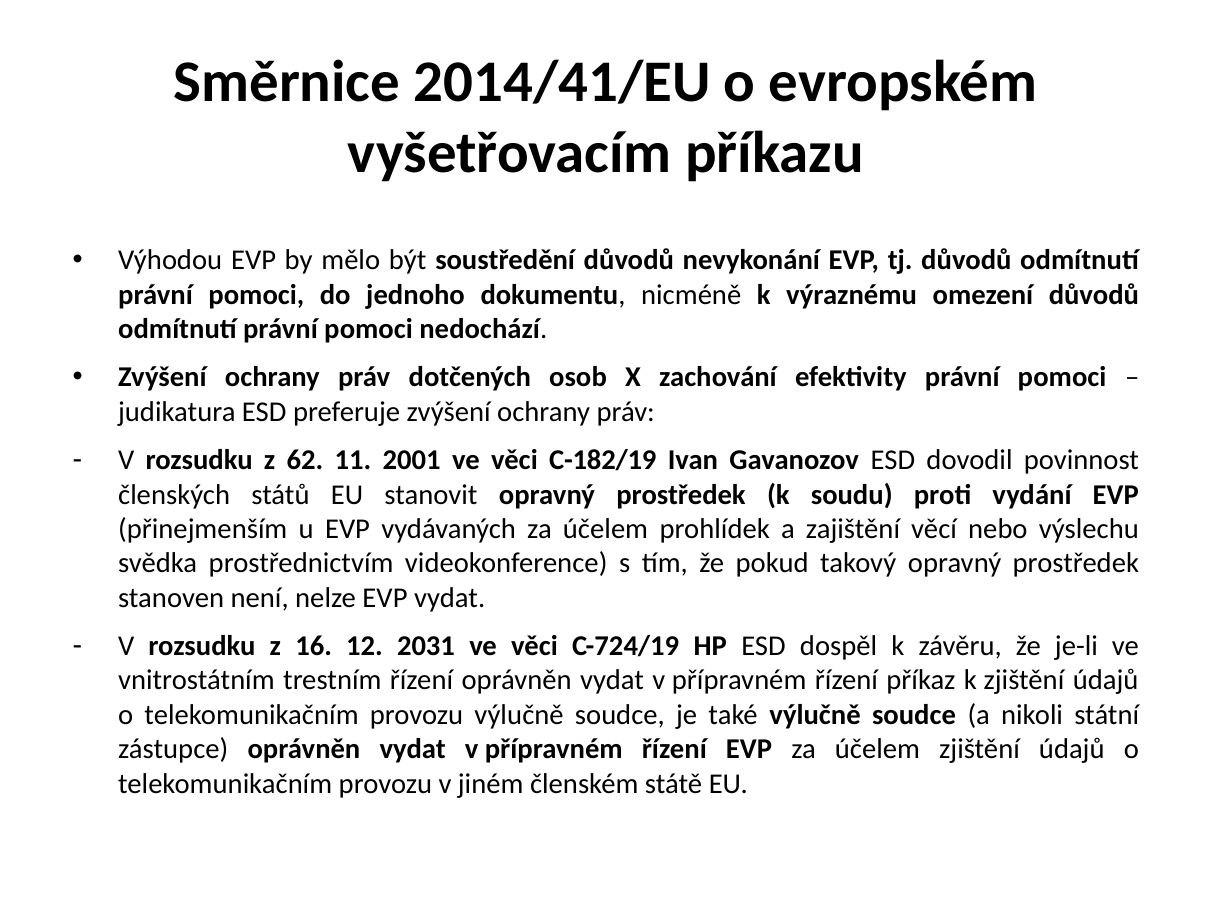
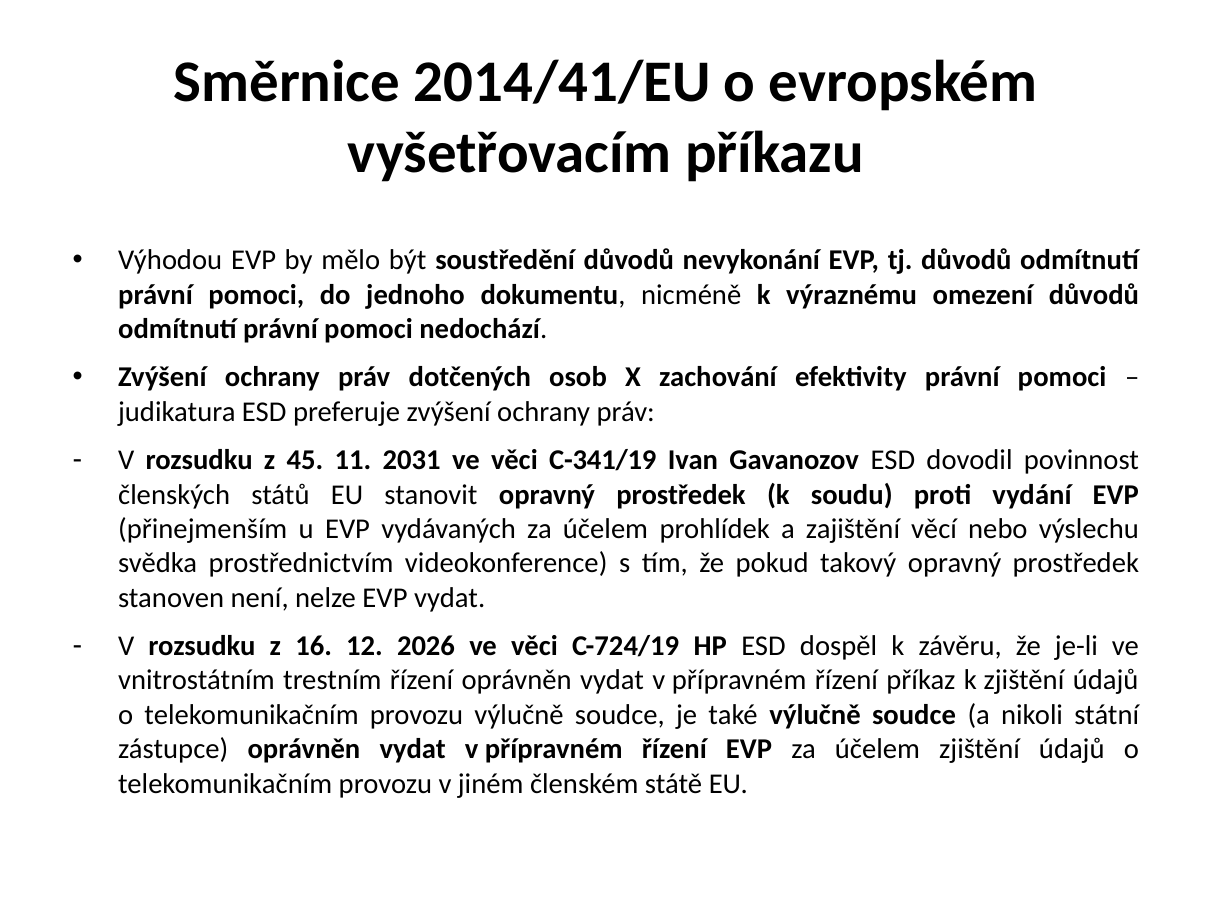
62: 62 -> 45 (305, 460)
2001: 2001 -> 2031 (412, 460)
C-182/19: C-182/19 -> C-341/19 (603, 460)
2031: 2031 -> 2026 (426, 646)
